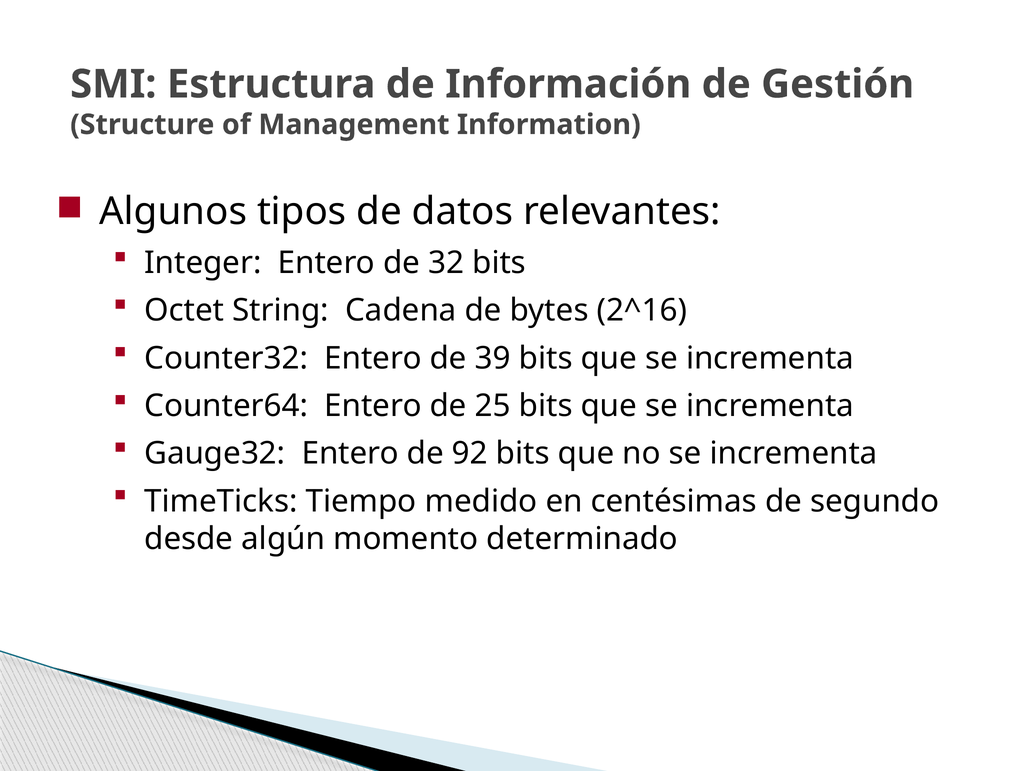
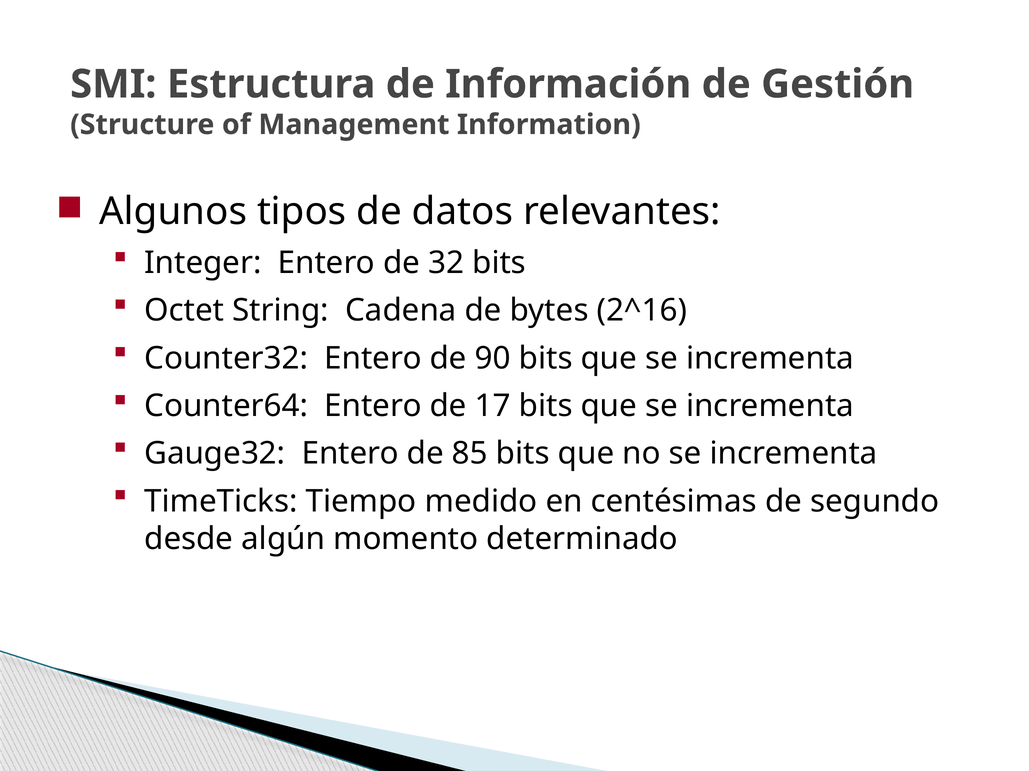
39: 39 -> 90 (493, 359)
25: 25 -> 17 (493, 406)
92: 92 -> 85 (470, 454)
